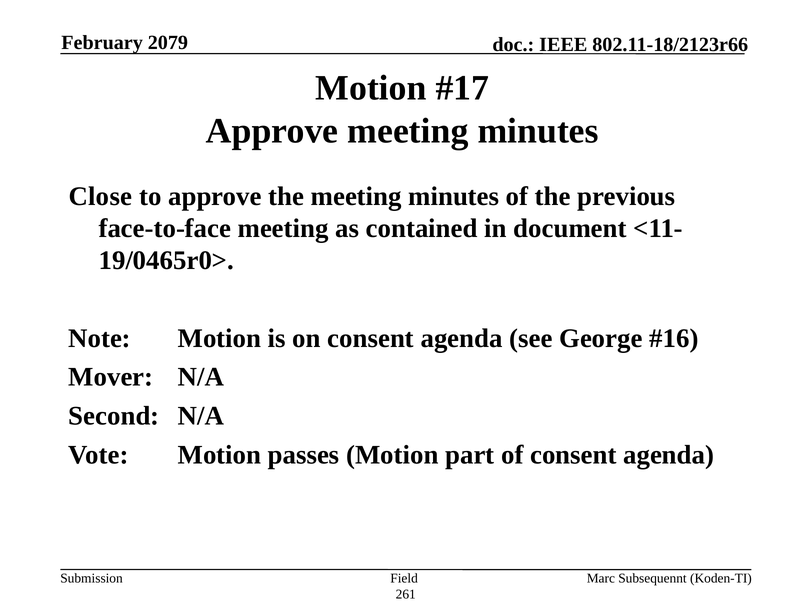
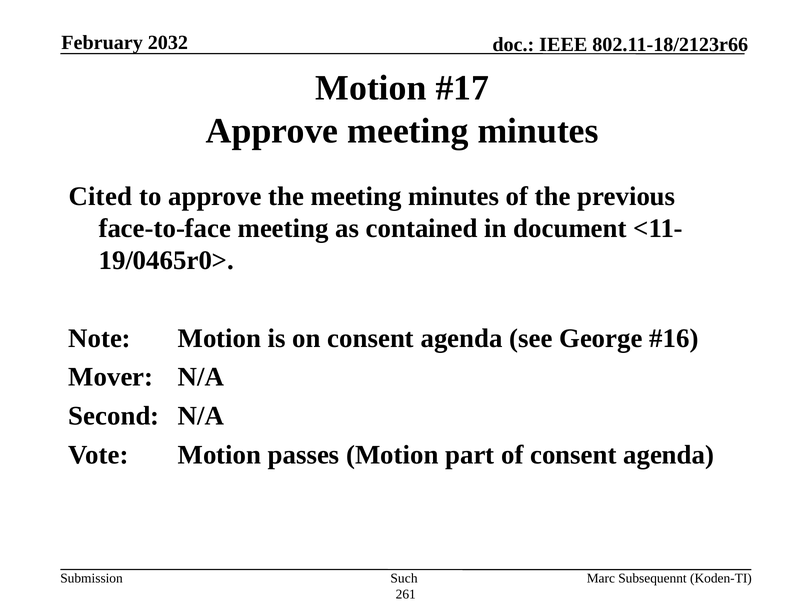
2079: 2079 -> 2032 (168, 43)
Close: Close -> Cited (100, 196)
Field: Field -> Such (404, 579)
